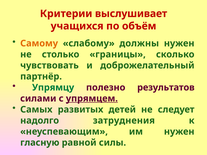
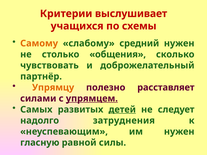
объём: объём -> схемы (139, 26)
должны: должны -> средний (139, 43)
границы: границы -> общения (118, 54)
Упрямцу colour: green -> orange (53, 88)
результатов: результатов -> расставляет (166, 88)
детей underline: none -> present (122, 110)
